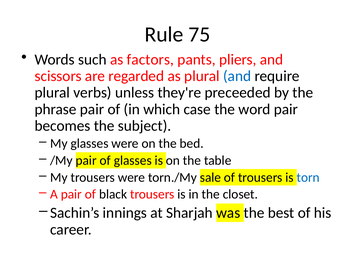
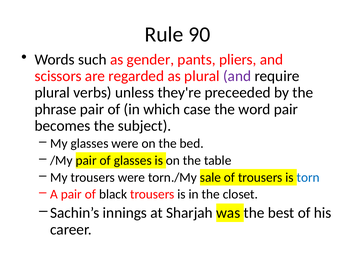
75: 75 -> 90 (199, 34)
factors: factors -> gender (150, 59)
and colour: blue -> purple (237, 76)
